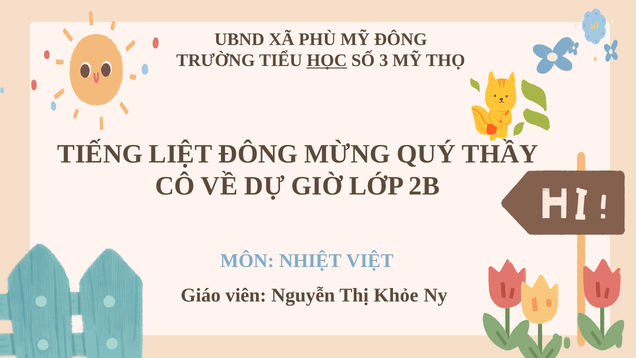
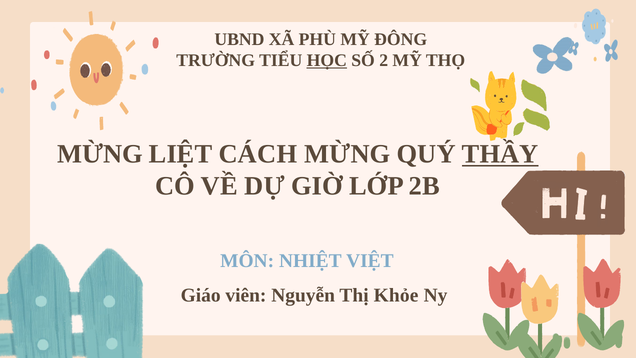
3: 3 -> 2 (384, 61)
TIẾNG: TIẾNG -> MỪNG (100, 154)
LIỆT ĐÔNG: ĐÔNG -> CÁCH (258, 154)
THẦY underline: none -> present (500, 154)
